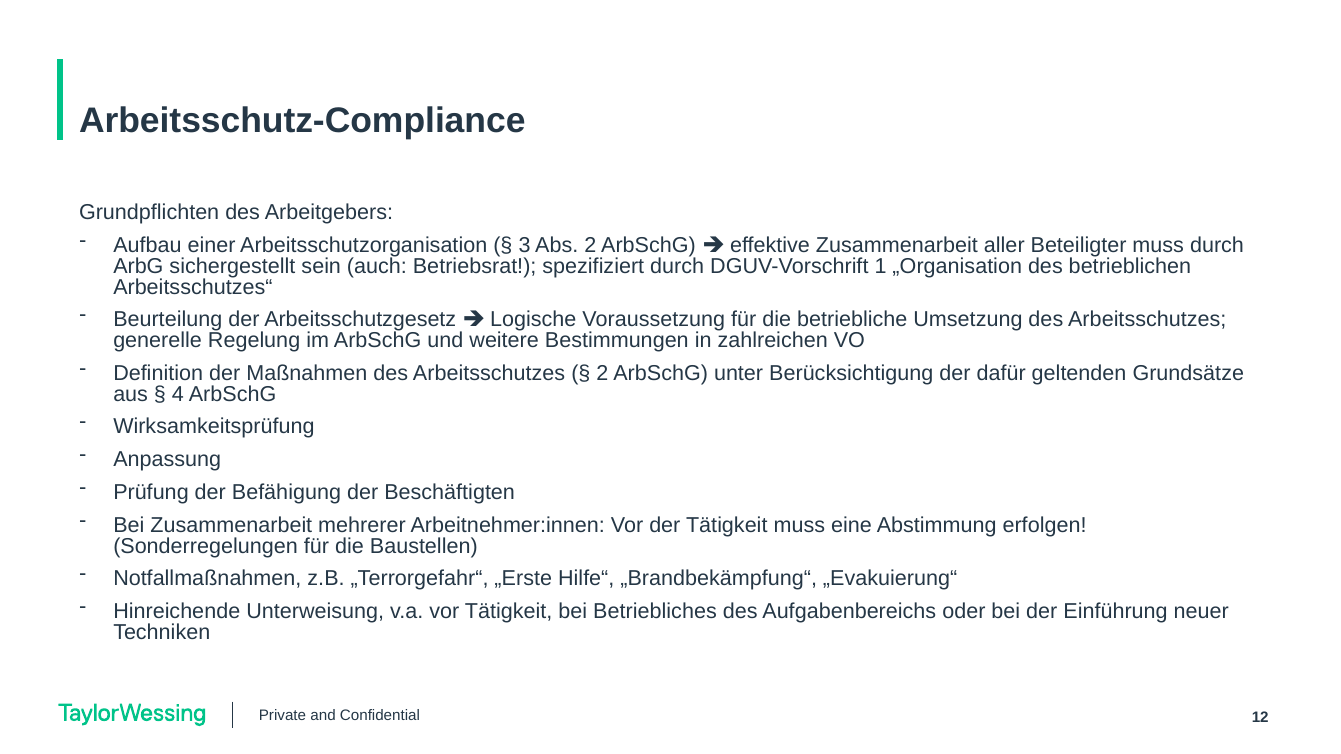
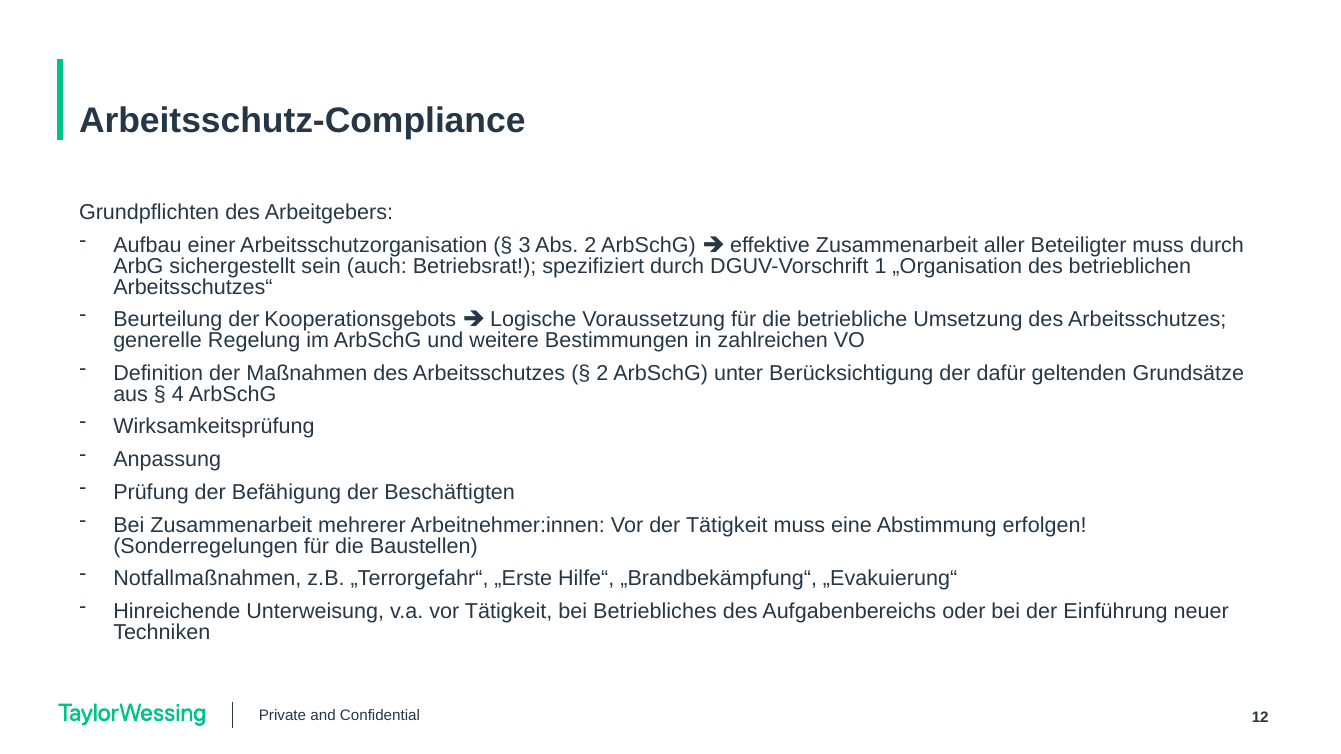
Arbeitsschutzgesetz: Arbeitsschutzgesetz -> Kooperationsgebots (360, 320)
